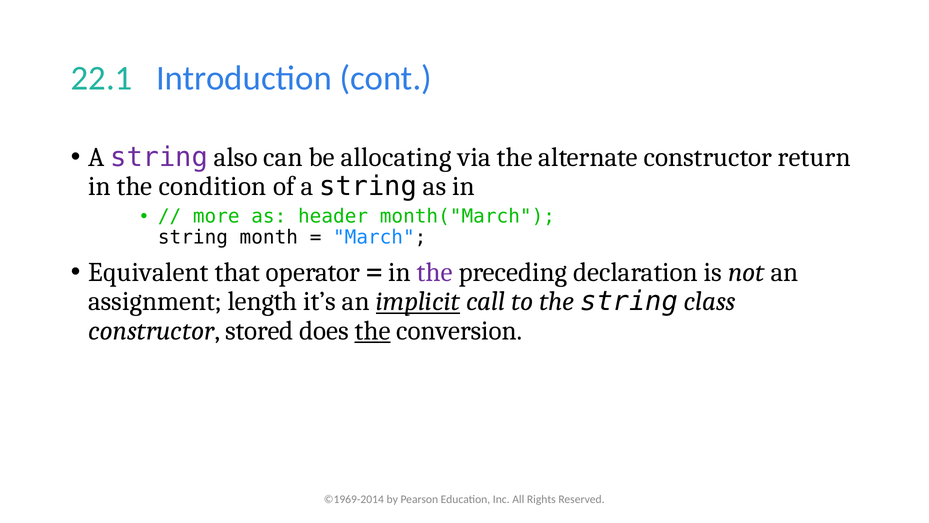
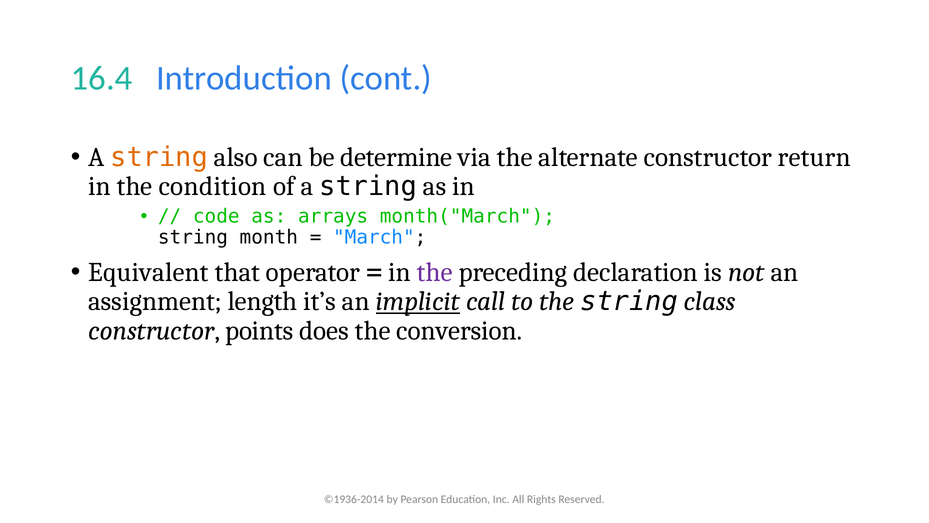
22.1: 22.1 -> 16.4 (102, 78)
string colour: purple -> orange (159, 157)
allocating: allocating -> determine (396, 157)
more: more -> code (216, 216)
header: header -> arrays (333, 216)
stored: stored -> points (259, 330)
the underline: present -> none (373, 330)
©1969-2014: ©1969-2014 -> ©1936-2014 (354, 499)
